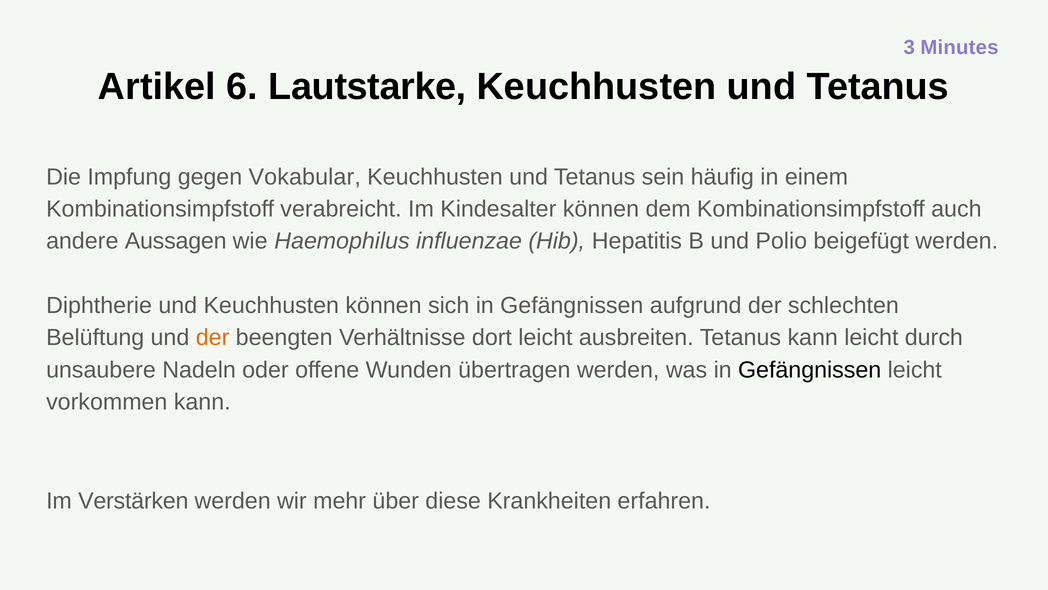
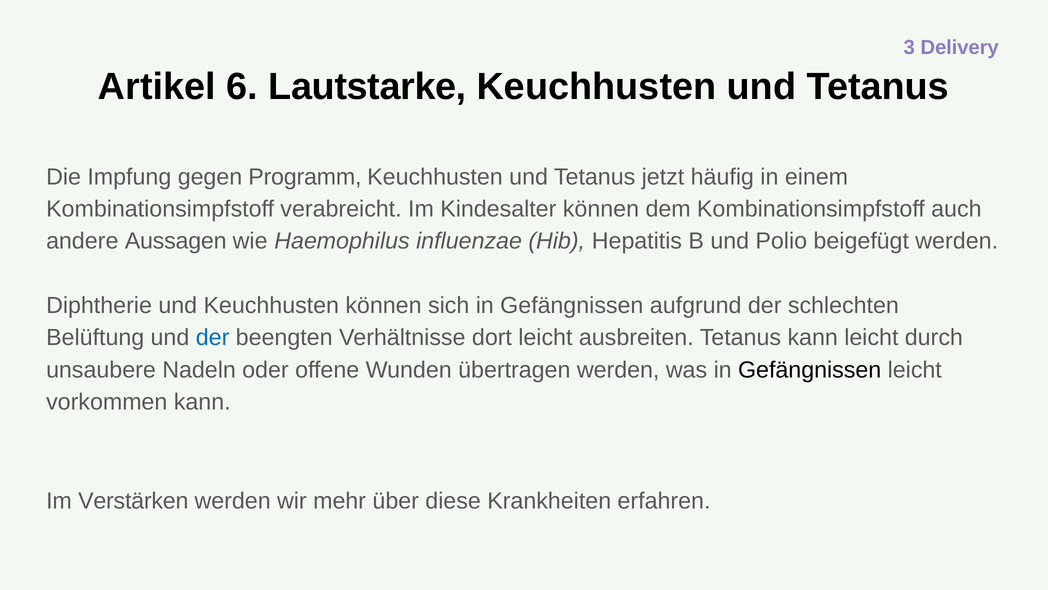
Minutes: Minutes -> Delivery (960, 48)
Vokabular: Vokabular -> Programm (305, 177)
sein: sein -> jetzt (663, 177)
der colour: orange -> blue (213, 337)
